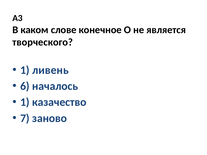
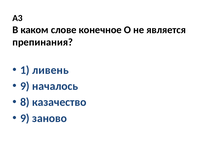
творческого: творческого -> препинания (43, 42)
6: 6 -> 9 (25, 86)
1: 1 -> 8 (25, 102)
7: 7 -> 9 (25, 118)
